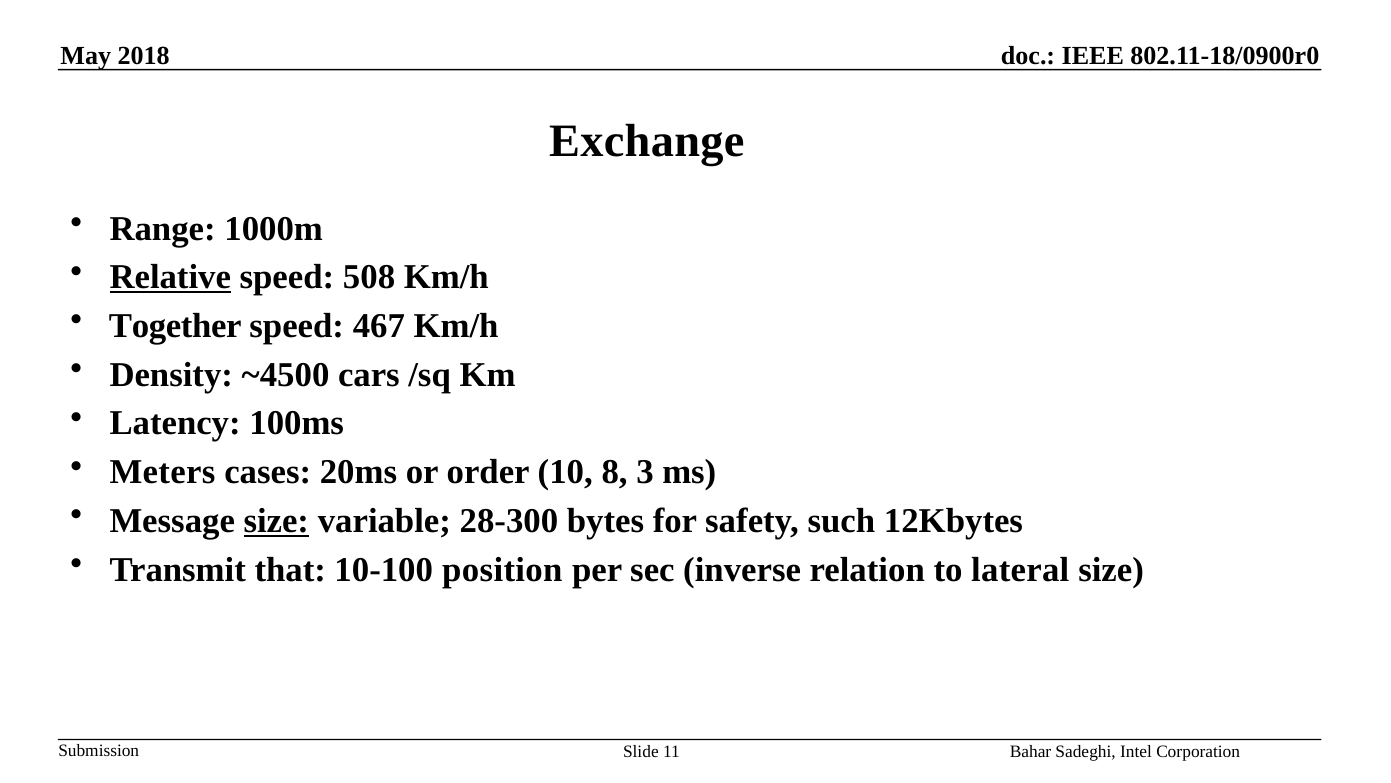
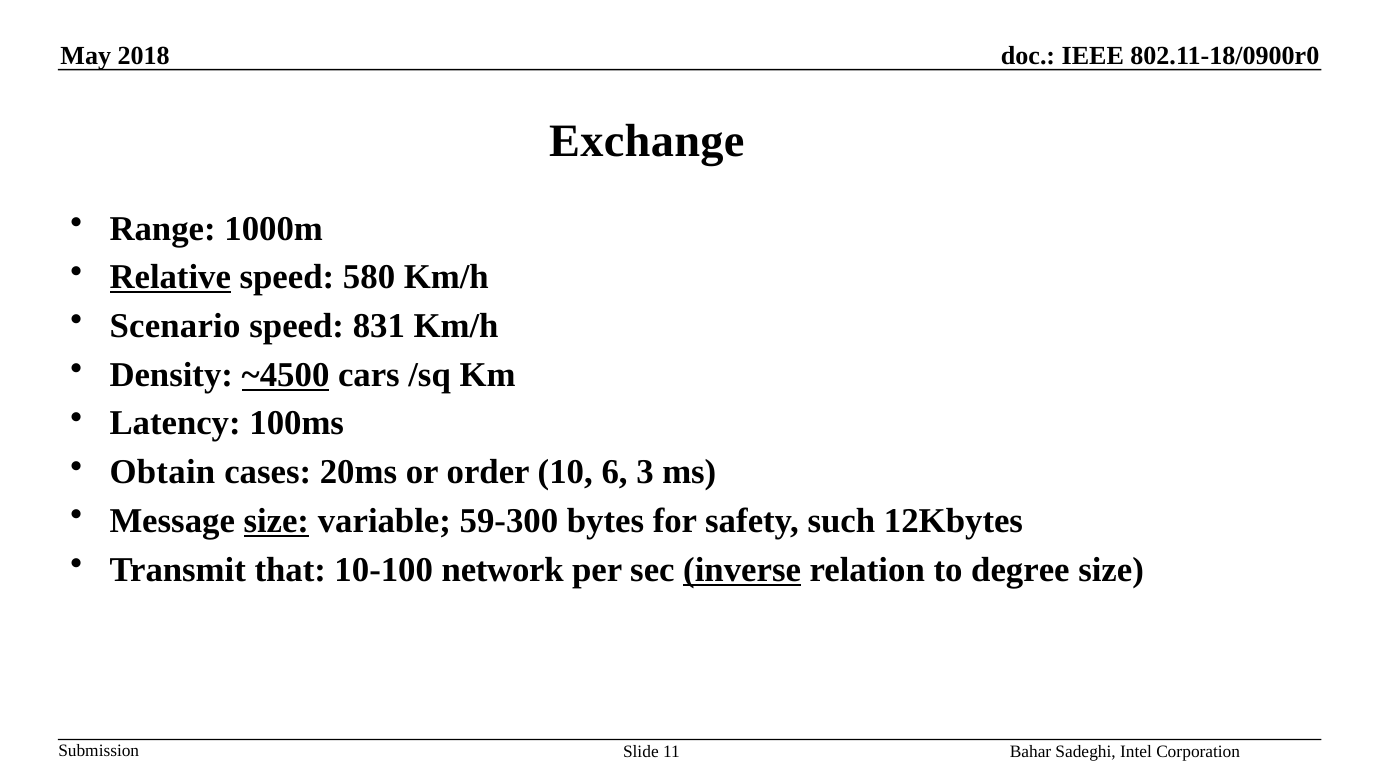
508: 508 -> 580 (369, 277)
Together: Together -> Scenario (175, 326)
467: 467 -> 831 (379, 326)
~4500 underline: none -> present (286, 375)
Meters: Meters -> Obtain (162, 472)
8: 8 -> 6 (615, 472)
28-300: 28-300 -> 59-300 (509, 521)
position: position -> network (503, 569)
inverse underline: none -> present (742, 569)
lateral: lateral -> degree (1020, 569)
